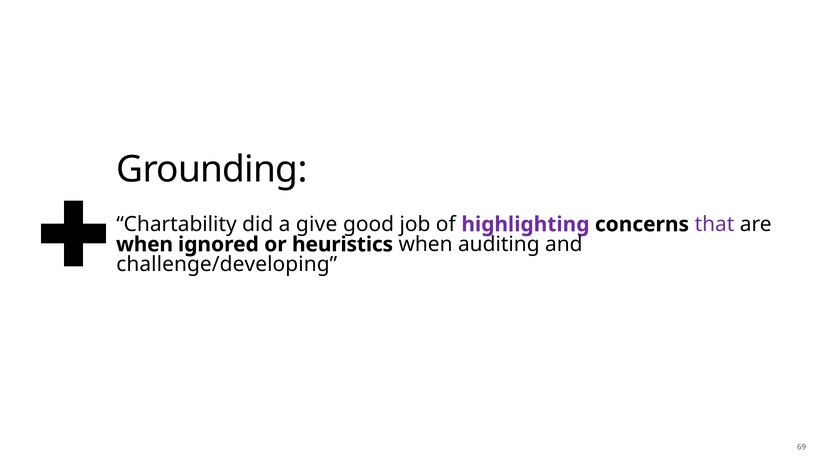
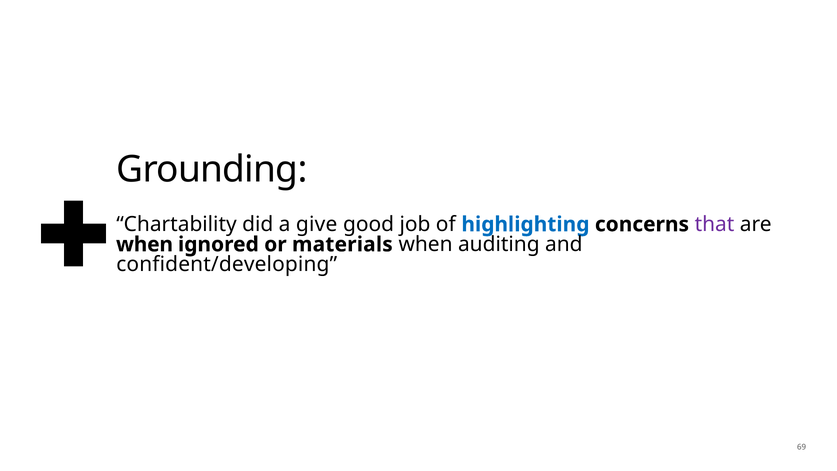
highlighting colour: purple -> blue (525, 224)
heuristics: heuristics -> materials (342, 244)
challenge/developing: challenge/developing -> confident/developing (227, 264)
